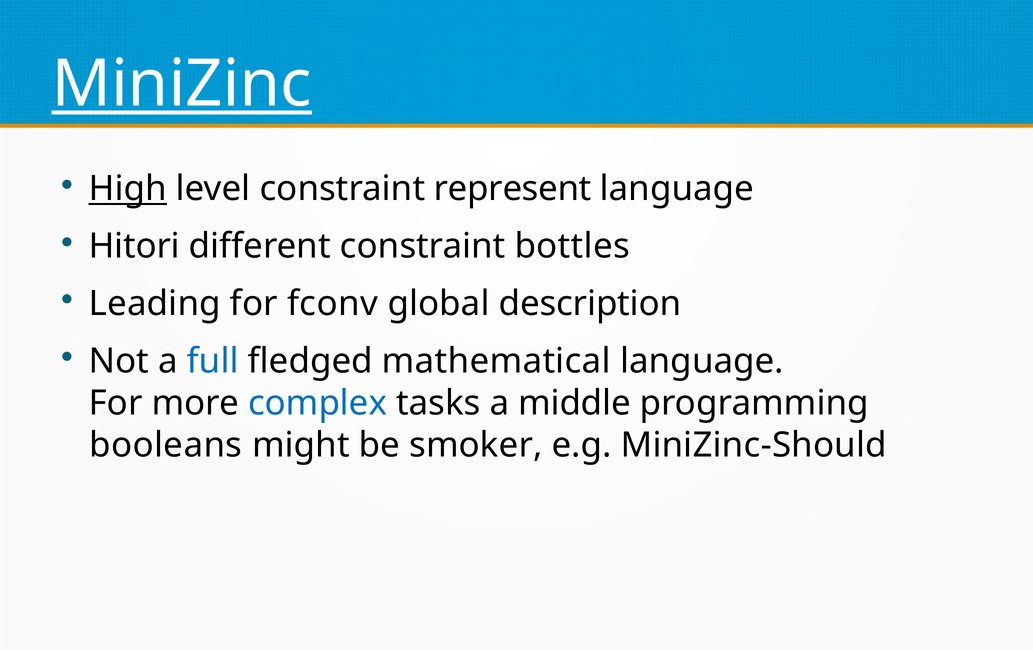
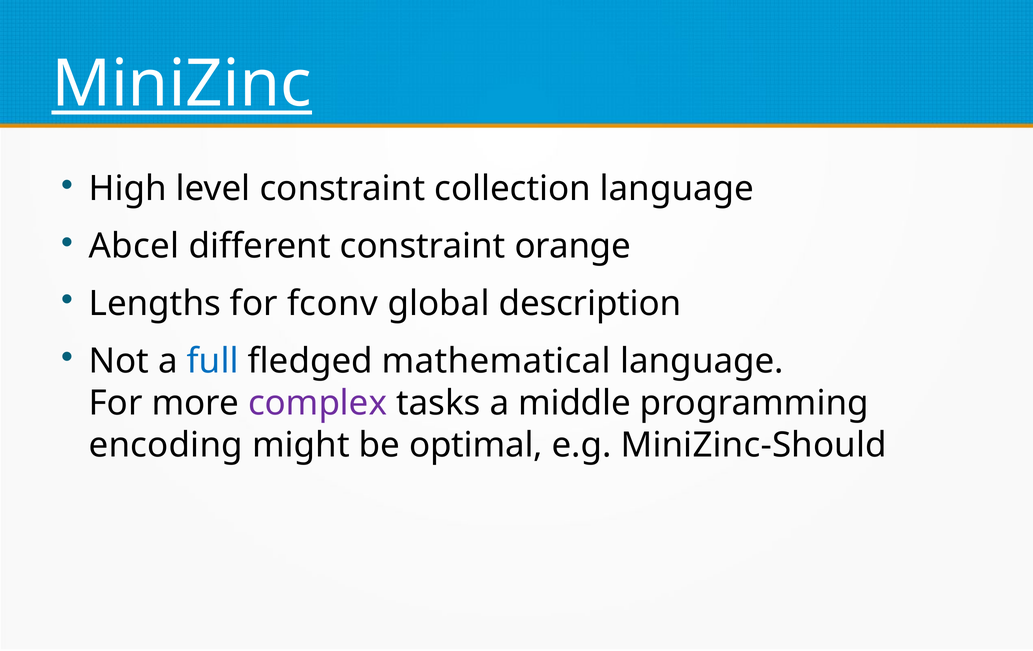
High underline: present -> none (128, 189)
represent: represent -> collection (513, 189)
Hitori: Hitori -> Abcel (134, 246)
bottles: bottles -> orange (573, 246)
Leading: Leading -> Lengths (155, 304)
complex colour: blue -> purple (318, 403)
booleans: booleans -> encoding (166, 445)
smoker: smoker -> optimal (476, 445)
